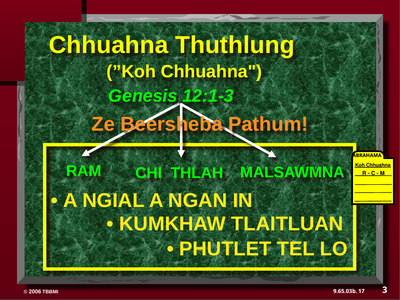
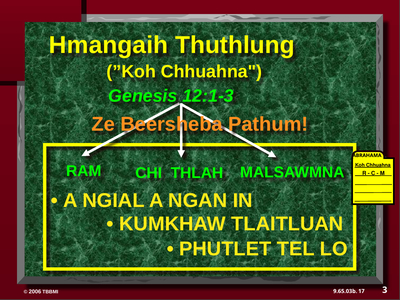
Chhuahna: Chhuahna -> Hmangaih (109, 45)
